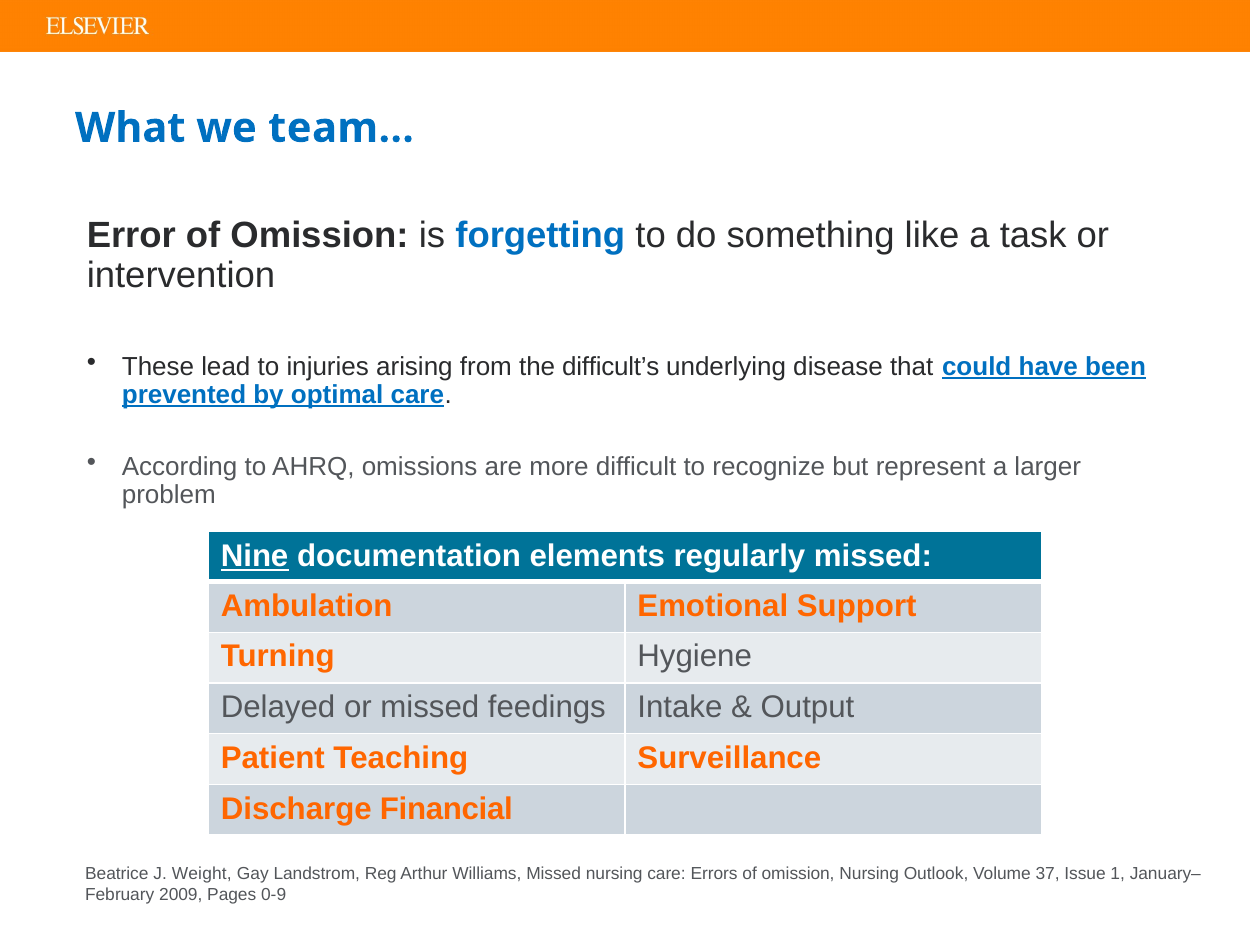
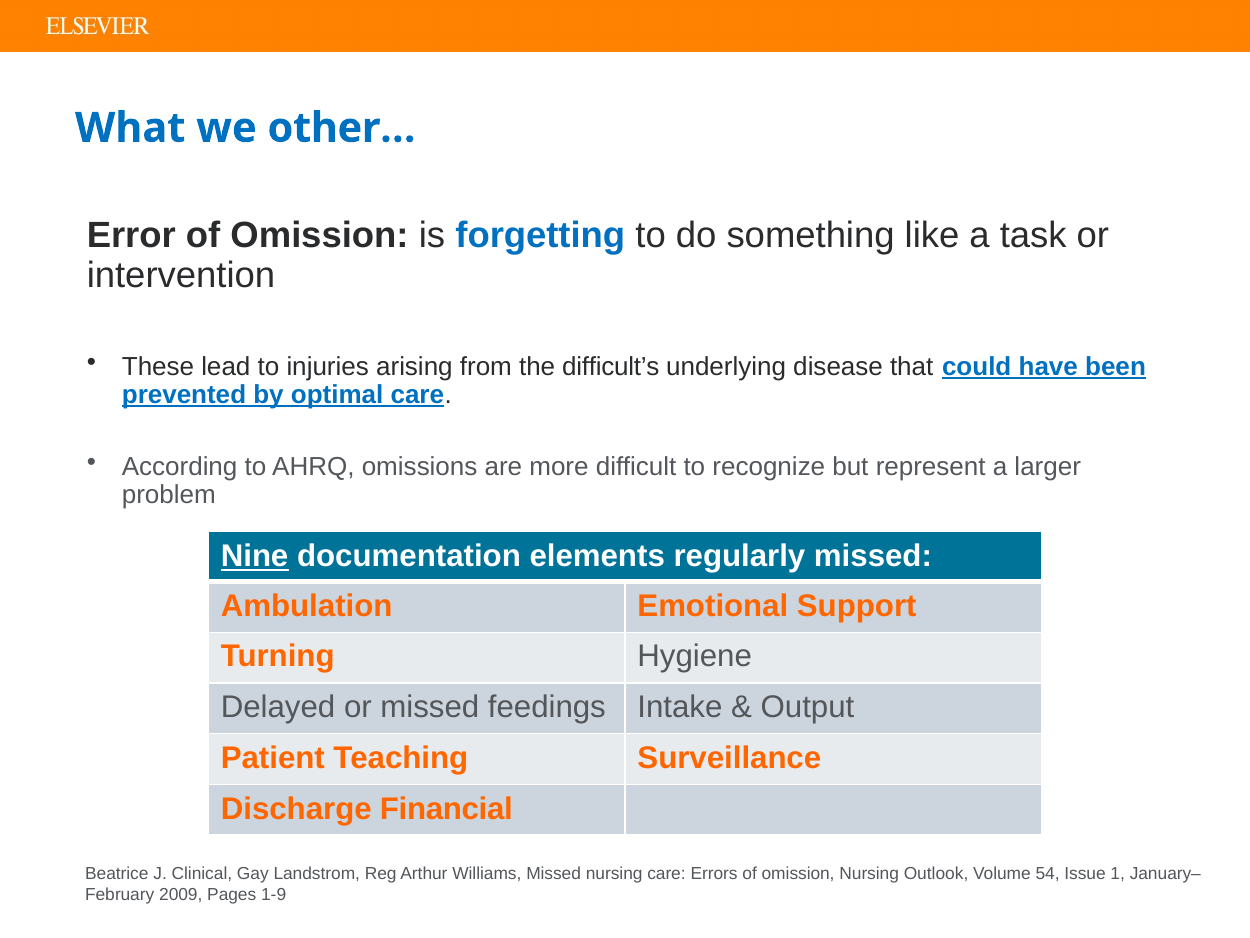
team…: team… -> other… (342, 128)
Weight: Weight -> Clinical (202, 873)
37: 37 -> 54 (1048, 873)
0-9: 0-9 -> 1-9 (274, 894)
